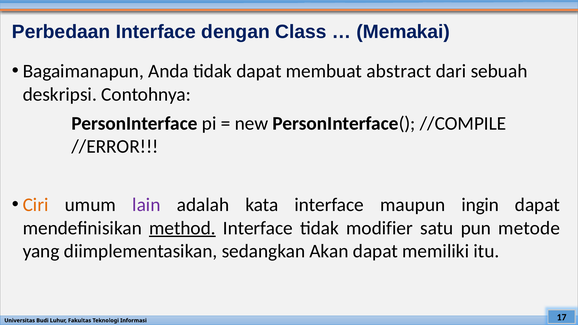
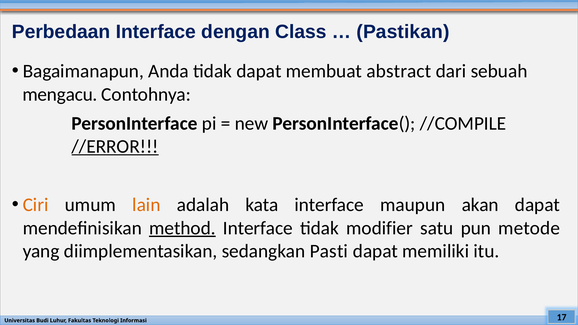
Memakai: Memakai -> Pastikan (403, 32)
deskripsi: deskripsi -> mengacu (60, 94)
//ERROR underline: none -> present (115, 147)
lain colour: purple -> orange (146, 205)
ingin: ingin -> akan (480, 205)
Akan: Akan -> Pasti (329, 251)
